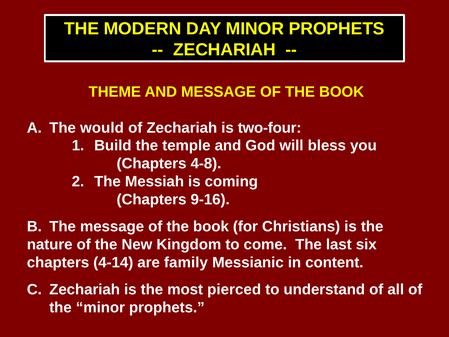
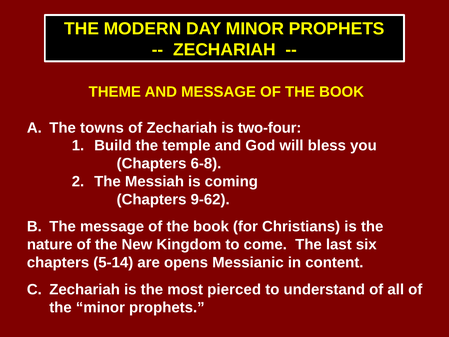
would: would -> towns (102, 128)
4-8: 4-8 -> 6-8 (206, 164)
9-16: 9-16 -> 9-62 (210, 199)
4-14: 4-14 -> 5-14 (113, 262)
family: family -> opens (186, 262)
